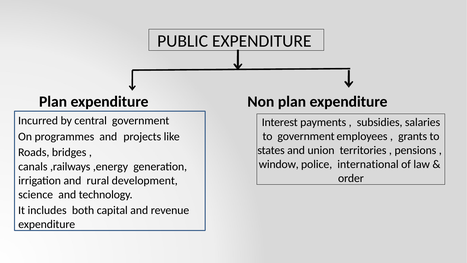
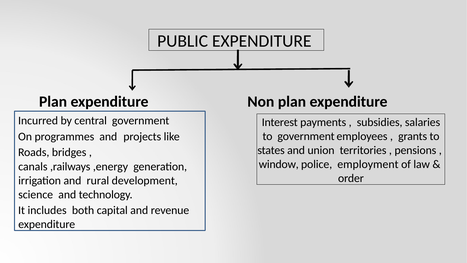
international: international -> employment (368, 164)
